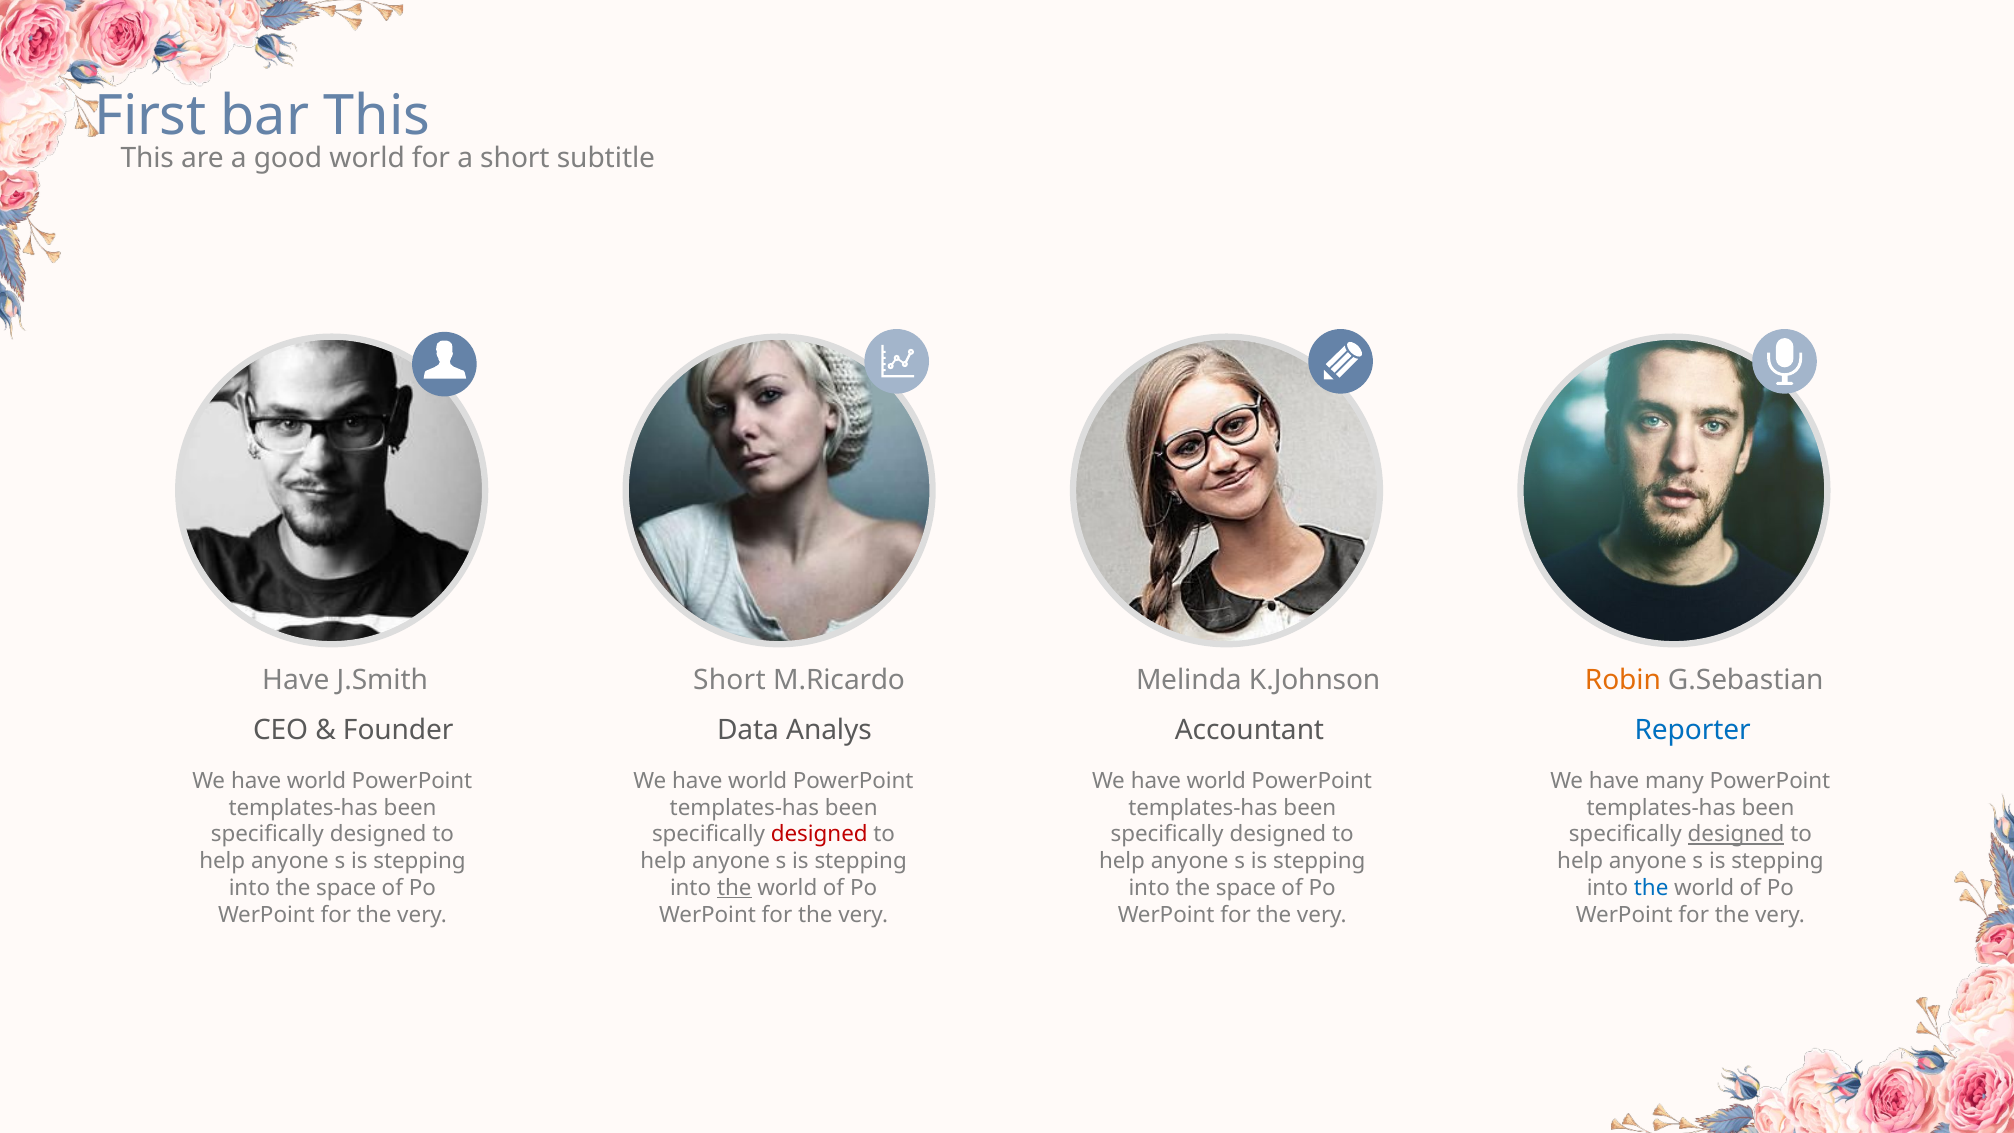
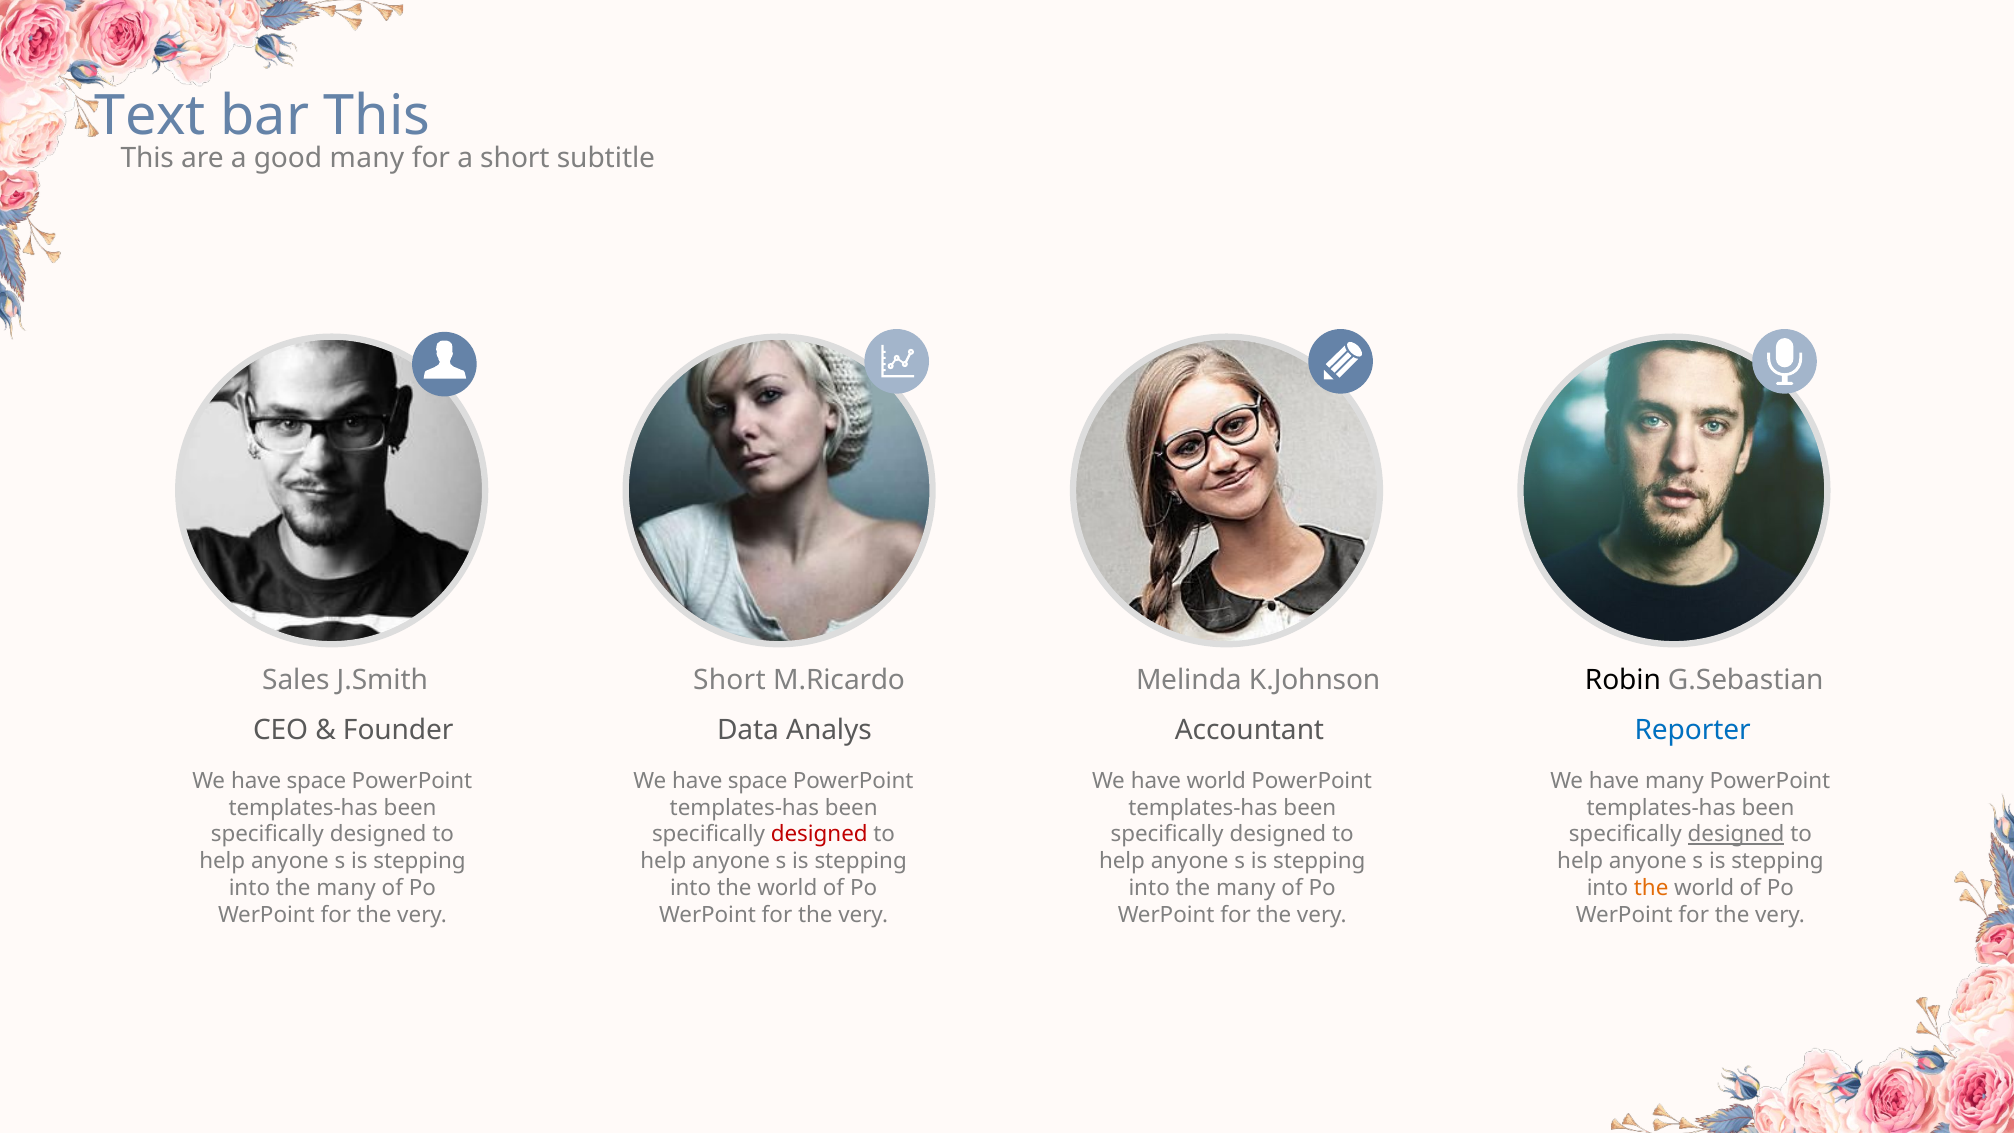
First: First -> Text (150, 116)
good world: world -> many (367, 158)
Have: Have -> Sales (296, 680)
Robin colour: orange -> black (1623, 680)
world: world -> space (317, 781)
world: world -> space (758, 781)
space: space -> many (346, 888)
the underline: present -> none (734, 888)
space: space -> many (1246, 888)
the colour: blue -> orange (1651, 888)
